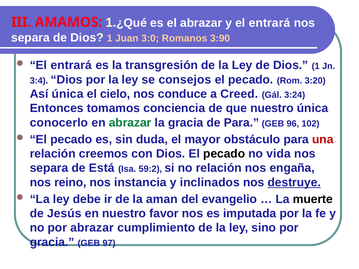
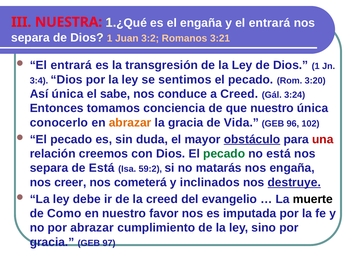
AMAMOS: AMAMOS -> NUESTRA (69, 22)
el abrazar: abrazar -> engaña (201, 23)
3:0: 3:0 -> 3:2 (150, 38)
3:90: 3:90 -> 3:21 (220, 38)
consejos: consejos -> sentimos (185, 80)
cielo: cielo -> sabe (115, 94)
abrazar colour: green -> orange (130, 123)
de Para: Para -> Vida (241, 123)
obstáculo underline: none -> present (252, 139)
pecado colour: black -> green (224, 154)
no vida: vida -> está (279, 154)
no relación: relación -> matarás (219, 168)
reino: reino -> creer (70, 183)
instancia: instancia -> cometerá (140, 183)
la aman: aman -> creed (162, 199)
Jesús: Jesús -> Como (64, 214)
